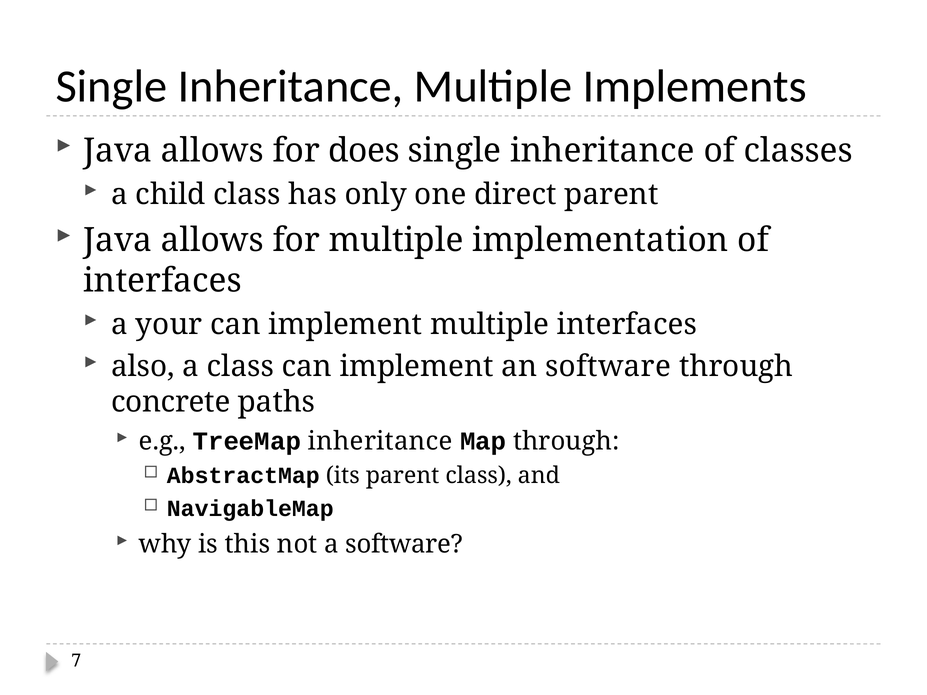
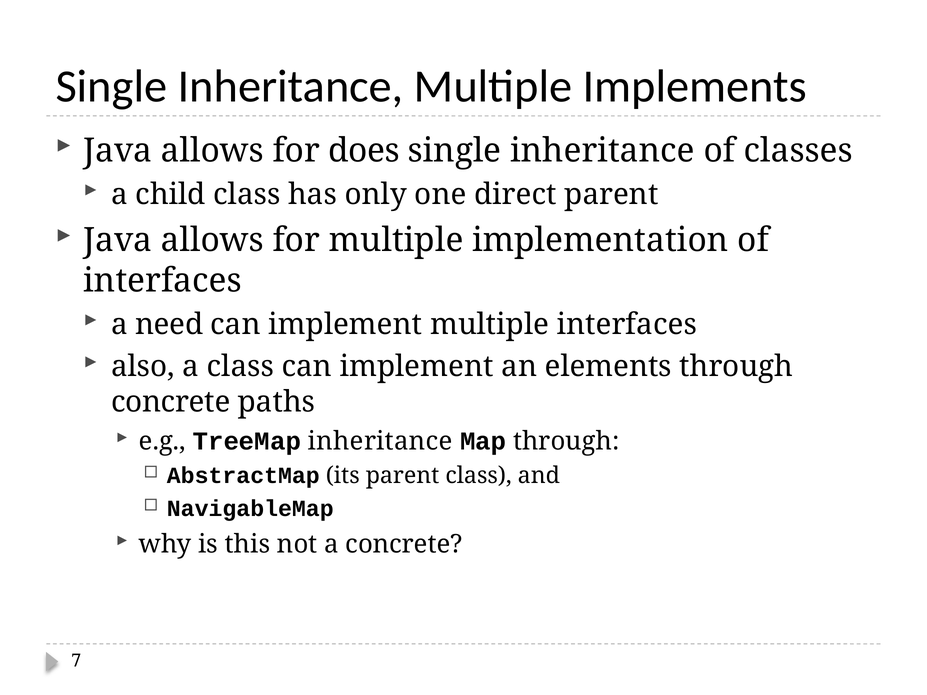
your: your -> need (169, 325)
an software: software -> elements (608, 367)
a software: software -> concrete (404, 545)
